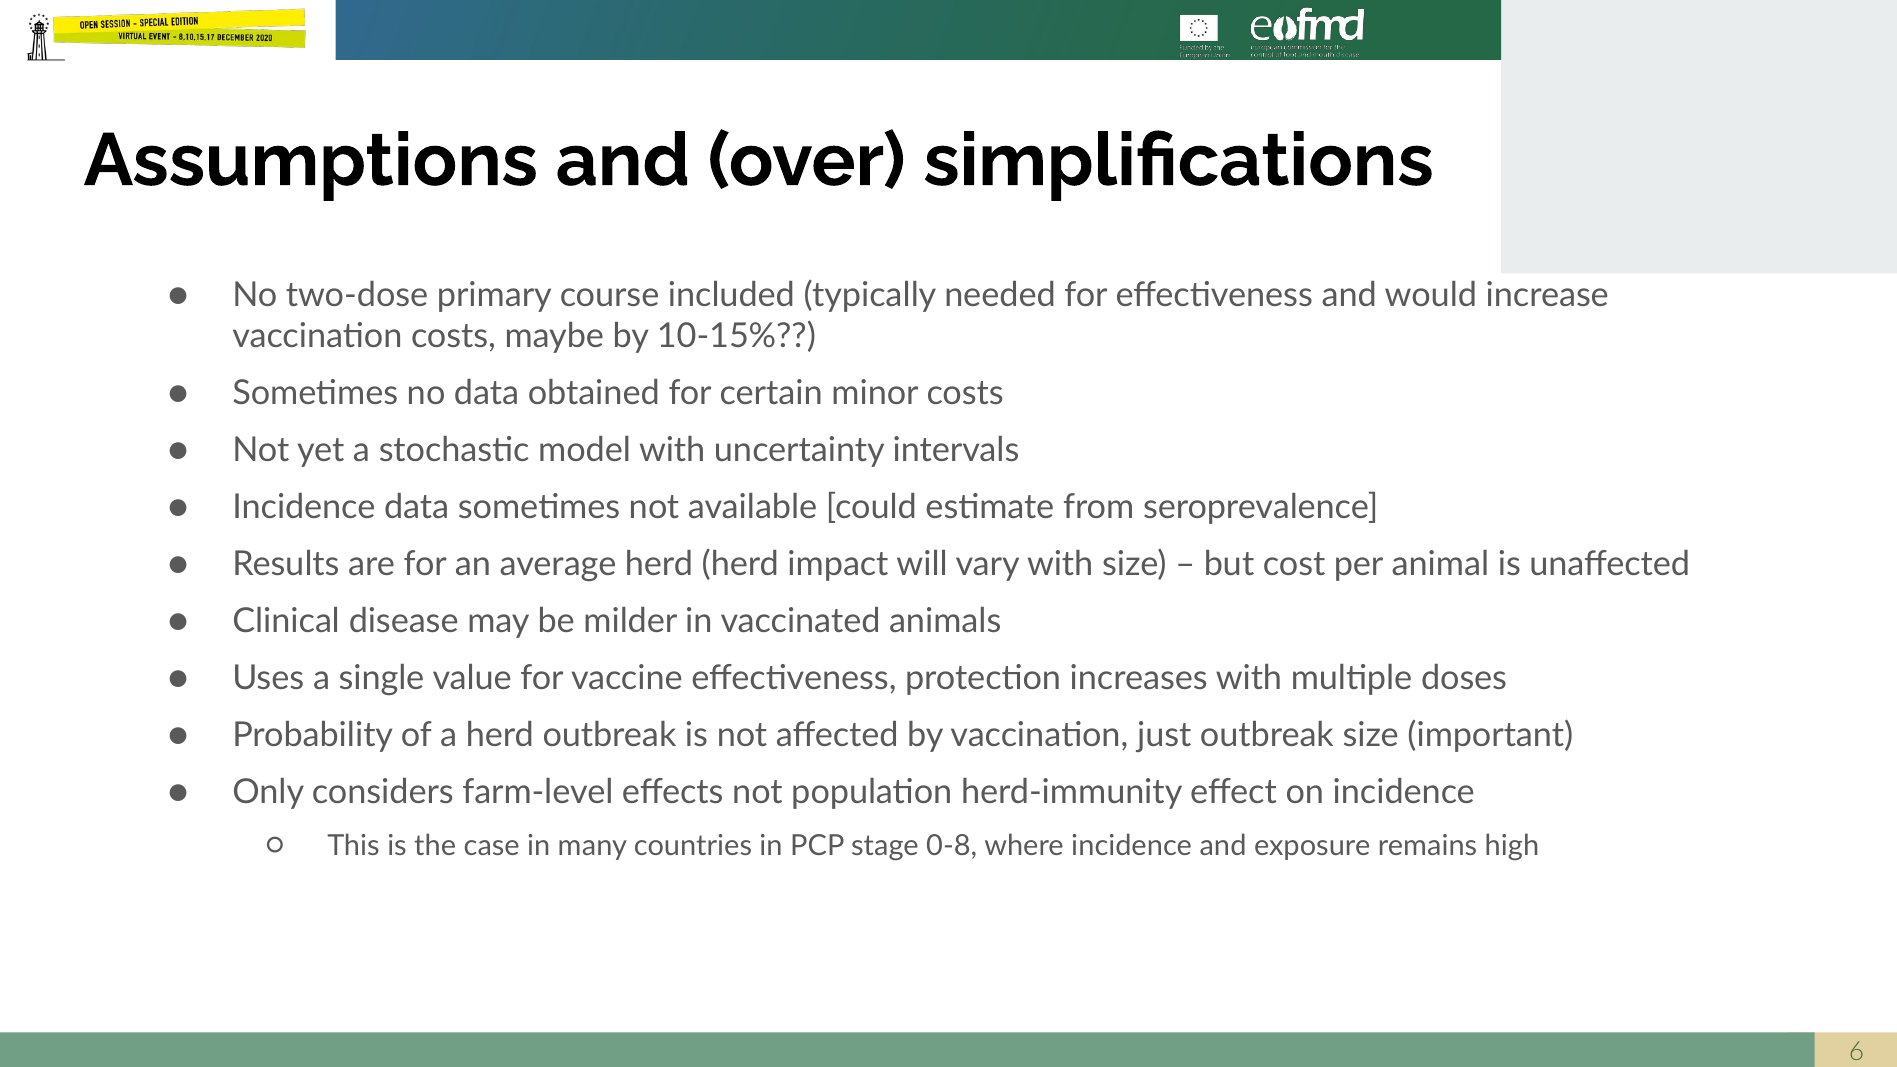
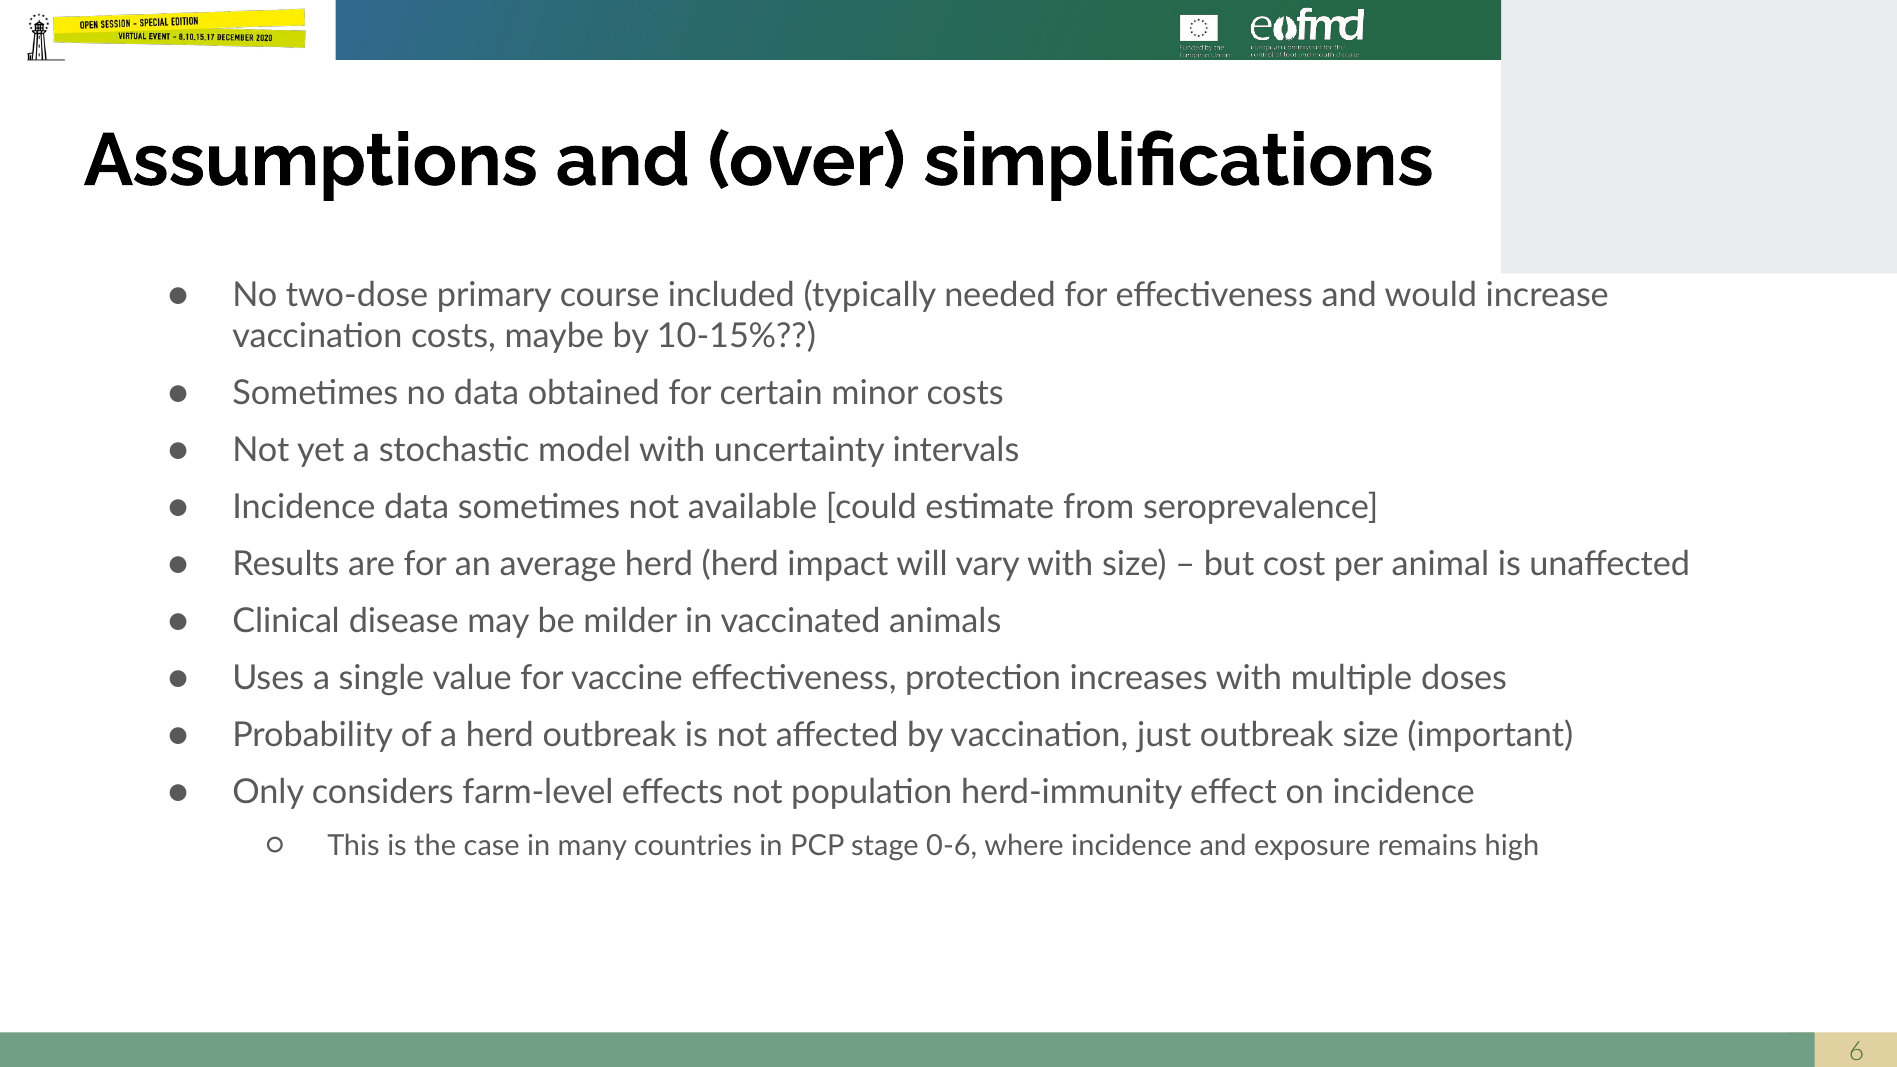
0-8: 0-8 -> 0-6 (952, 846)
